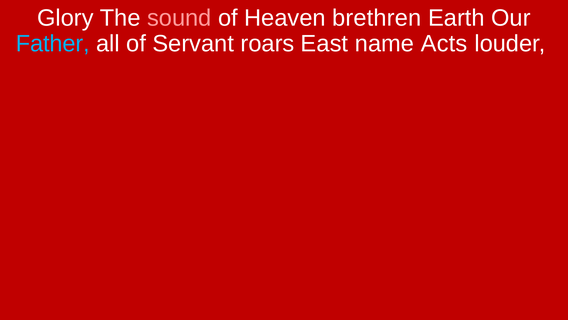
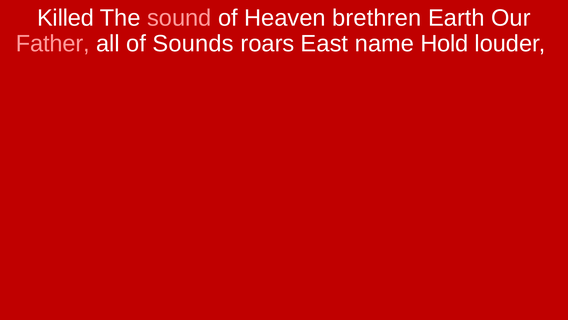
Glory: Glory -> Killed (65, 18)
Father colour: light blue -> pink (53, 44)
Servant: Servant -> Sounds (193, 44)
Acts: Acts -> Hold (444, 44)
